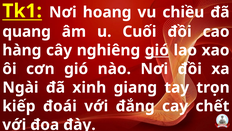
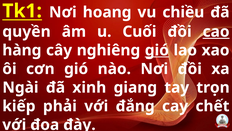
quang: quang -> quyền (27, 32)
cao underline: none -> present (216, 32)
đoái: đoái -> phải (60, 106)
